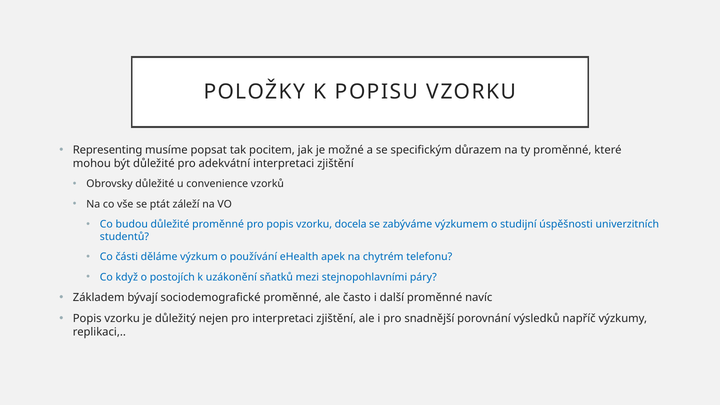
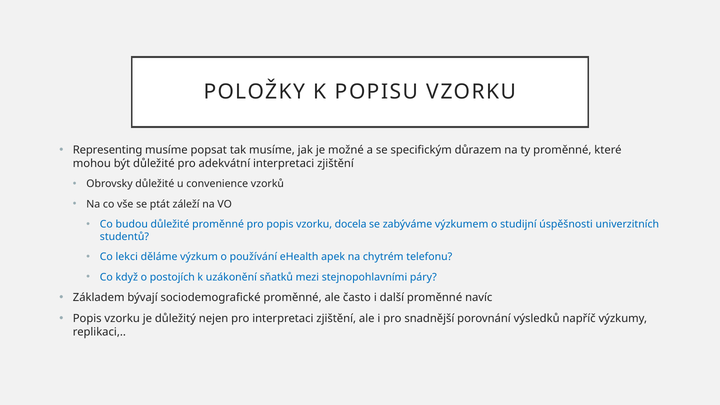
tak pocitem: pocitem -> musíme (272, 150)
části: části -> lekci (127, 257)
